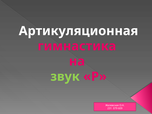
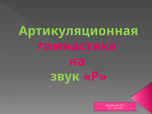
Артикуляционная colour: white -> light green (78, 31)
